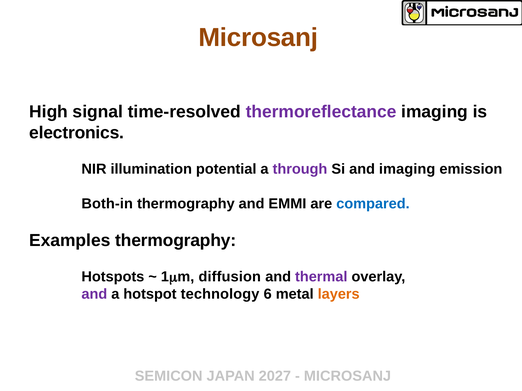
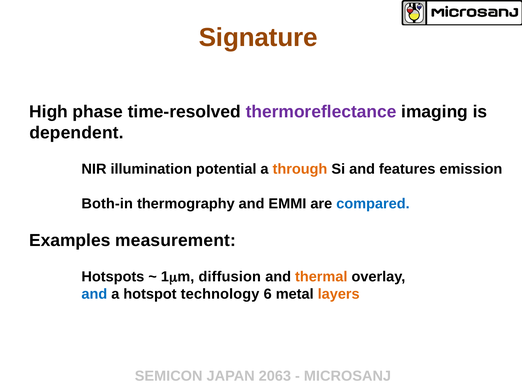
Microsanj: Microsanj -> Signature (258, 38)
signal: signal -> phase (98, 112)
electronics: electronics -> dependent (77, 133)
through colour: purple -> orange (300, 169)
and imaging: imaging -> features (407, 169)
Examples thermography: thermography -> measurement (176, 241)
thermal colour: purple -> orange (321, 277)
and colour: purple -> blue (94, 295)
2027: 2027 -> 2063 (275, 377)
